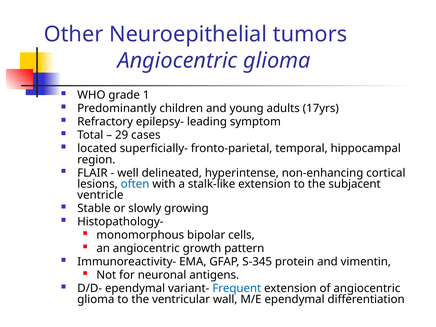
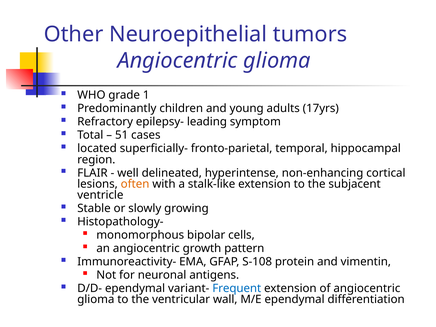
29: 29 -> 51 (122, 135)
often colour: blue -> orange (135, 184)
S-345: S-345 -> S-108 (257, 262)
